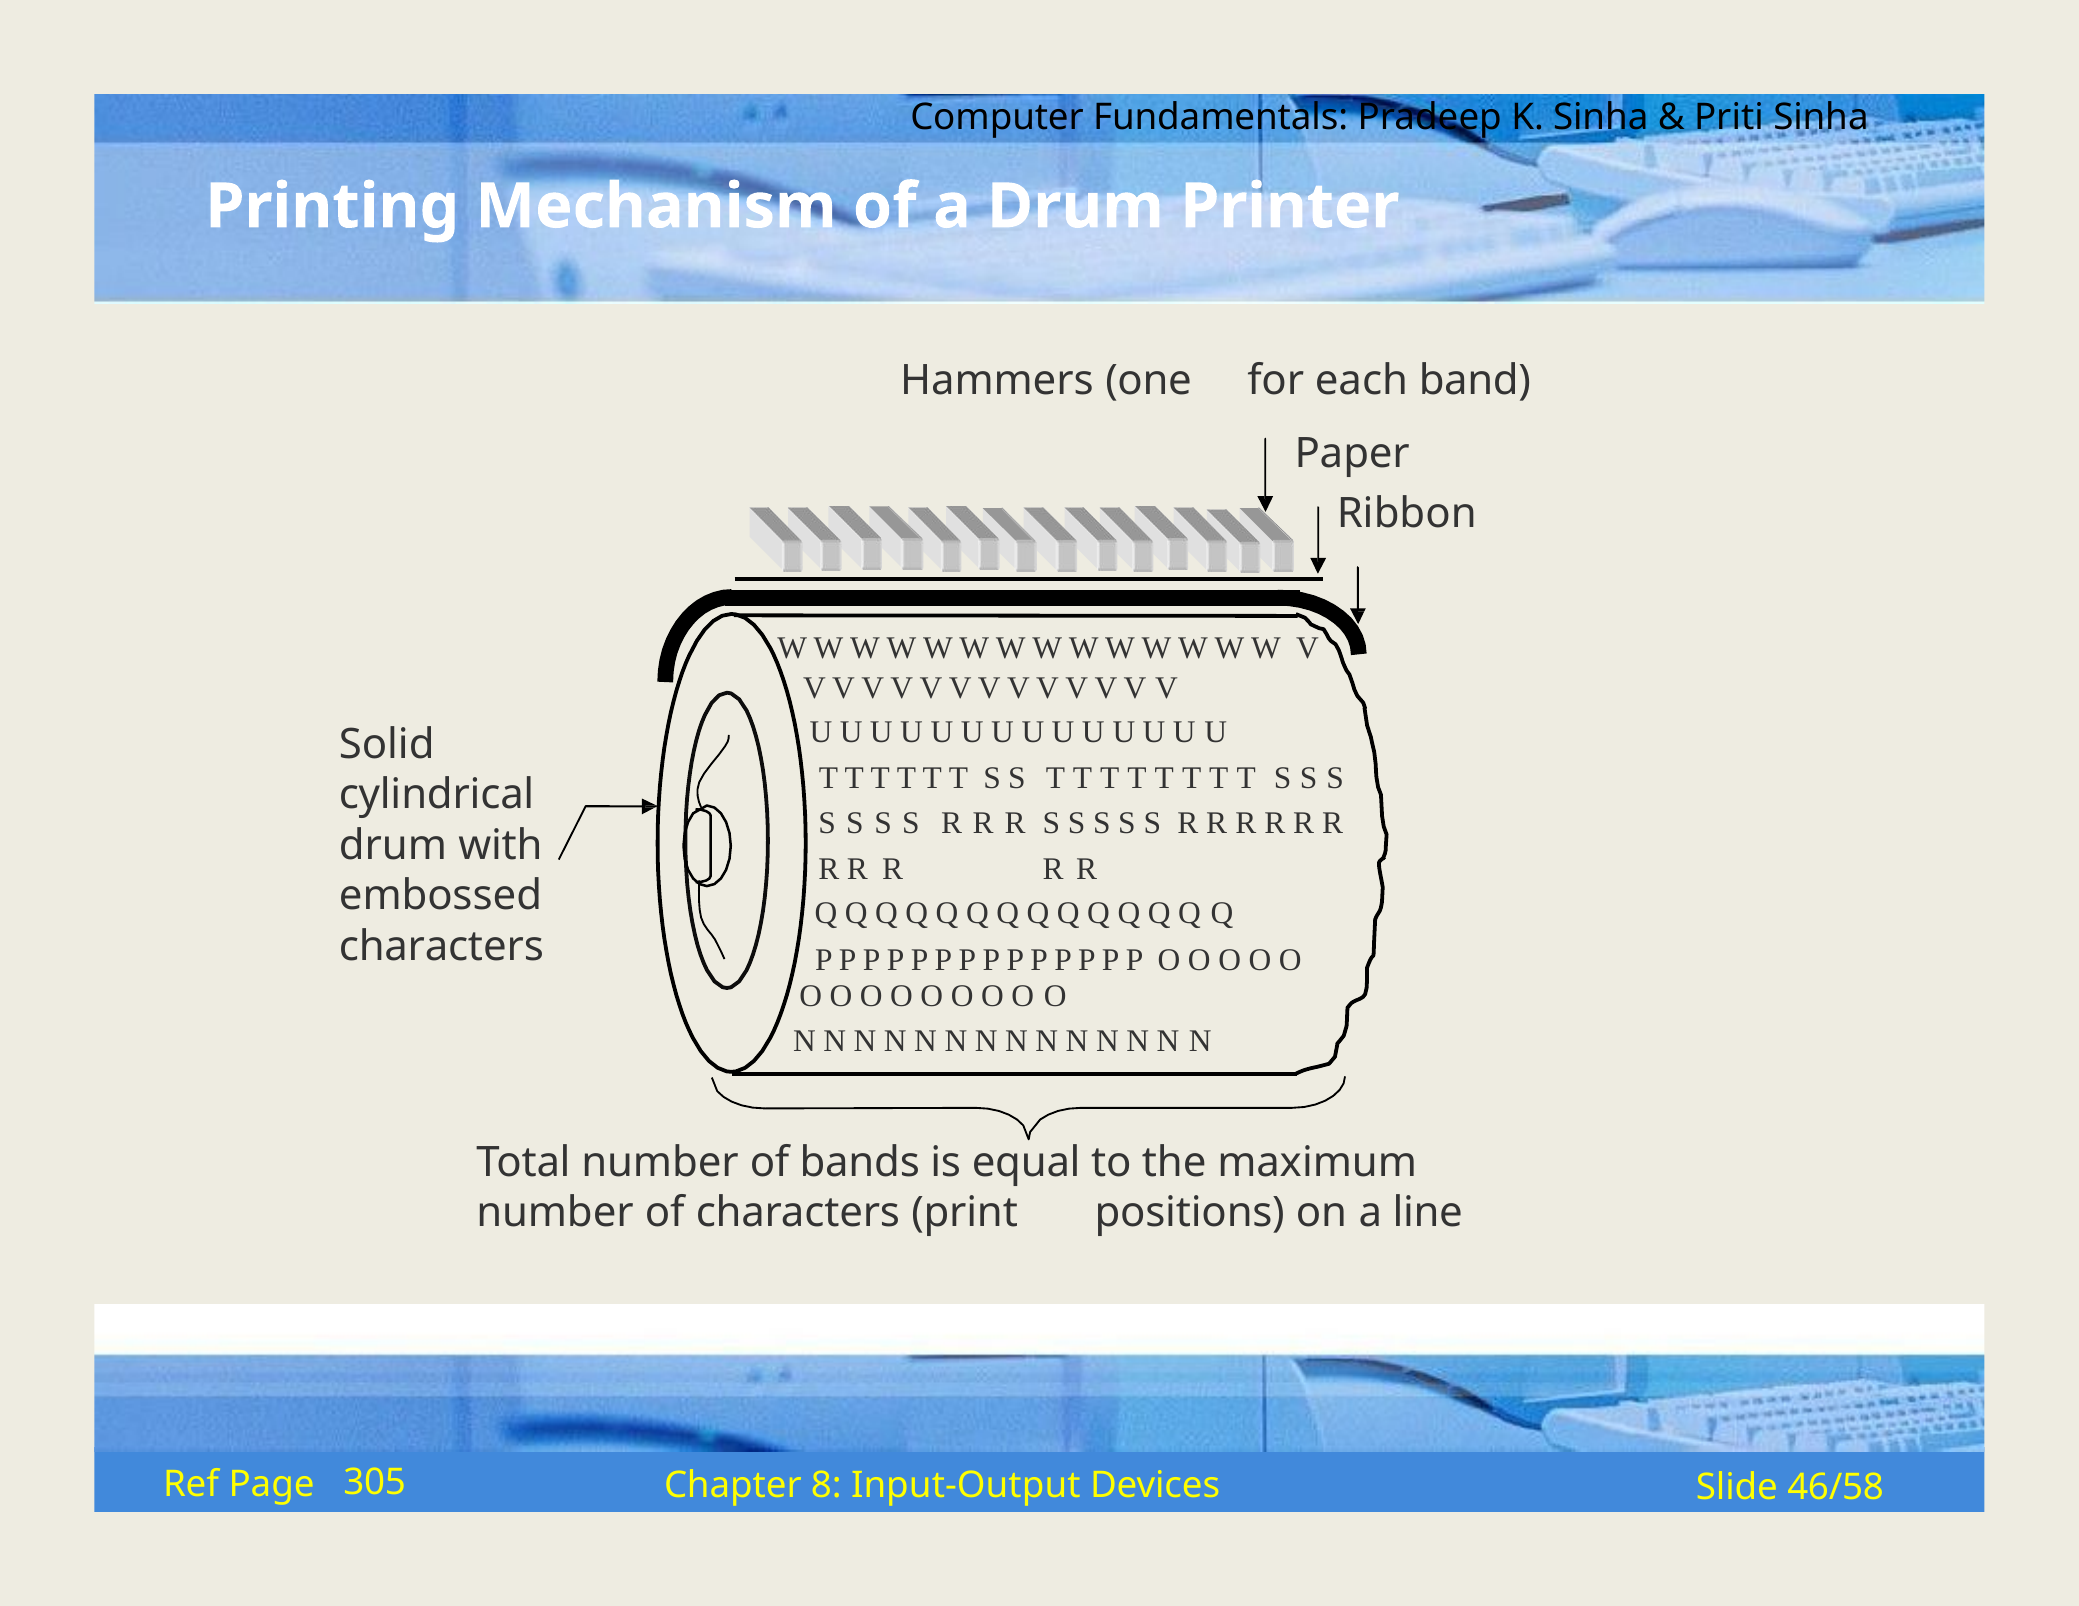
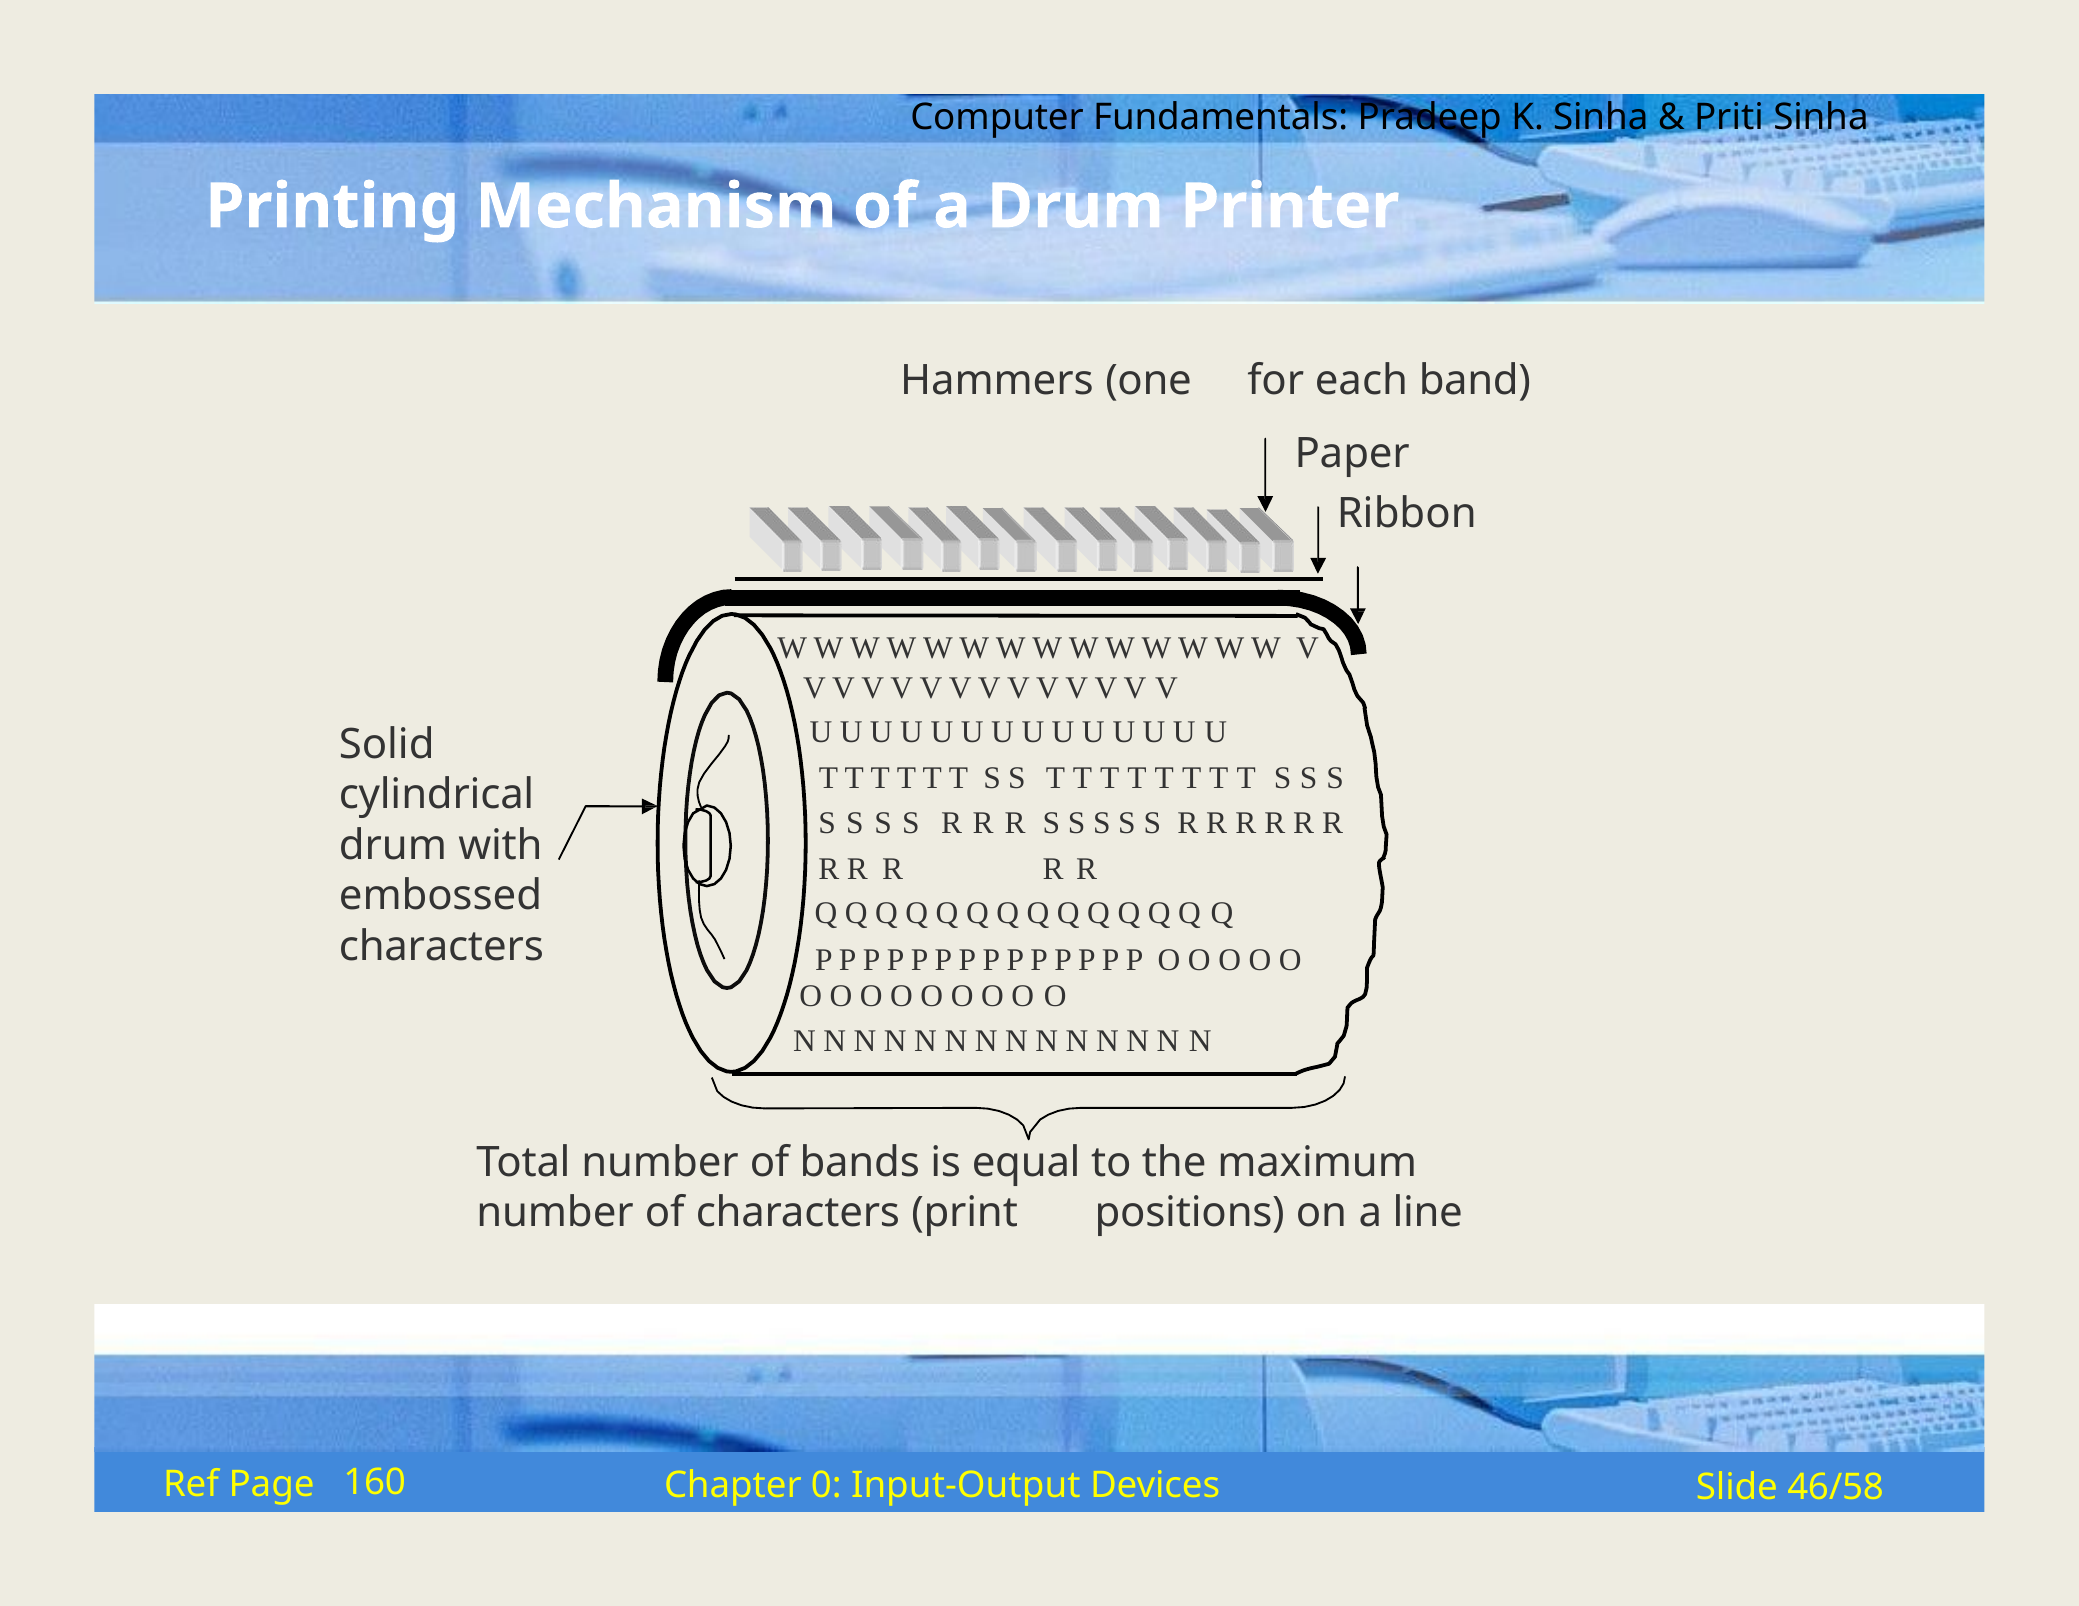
305: 305 -> 160 (375, 1483)
8: 8 -> 0 (826, 1486)
